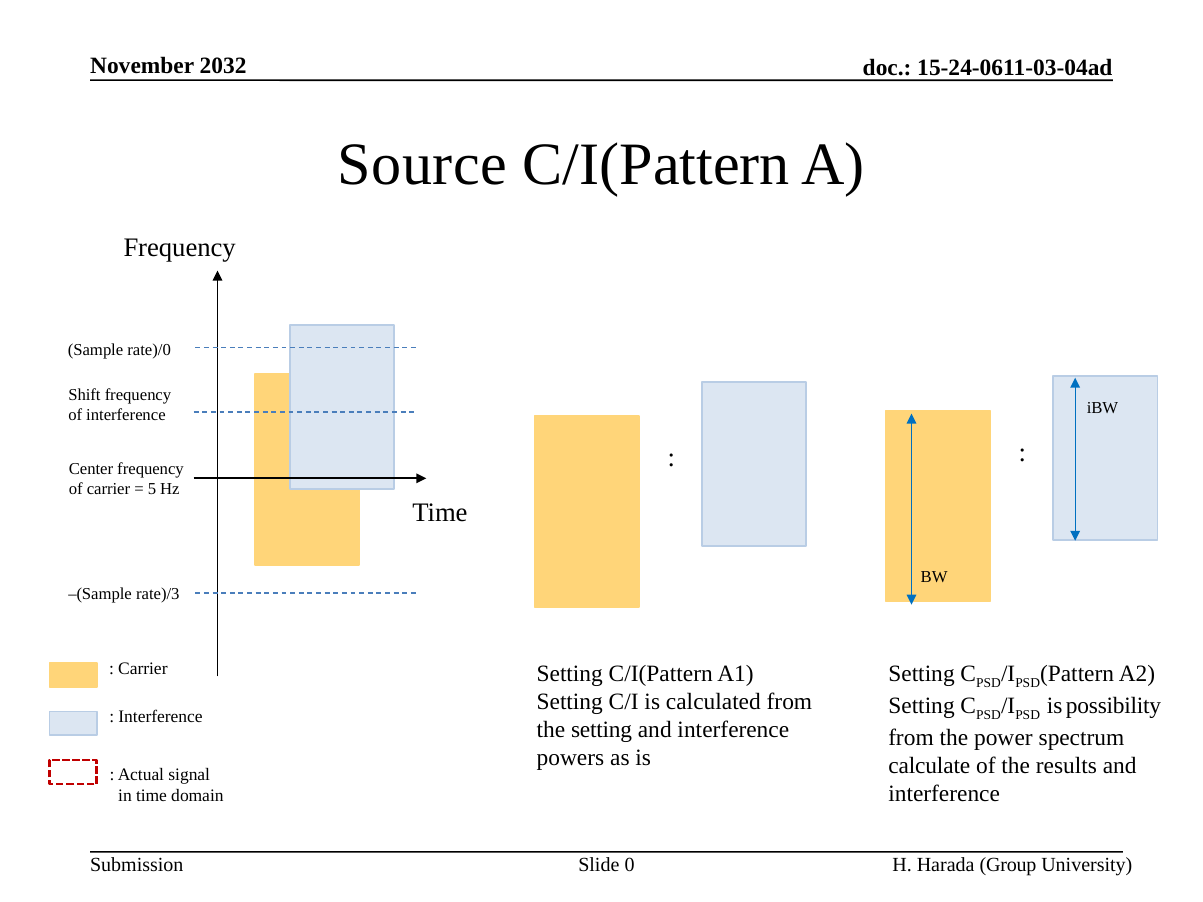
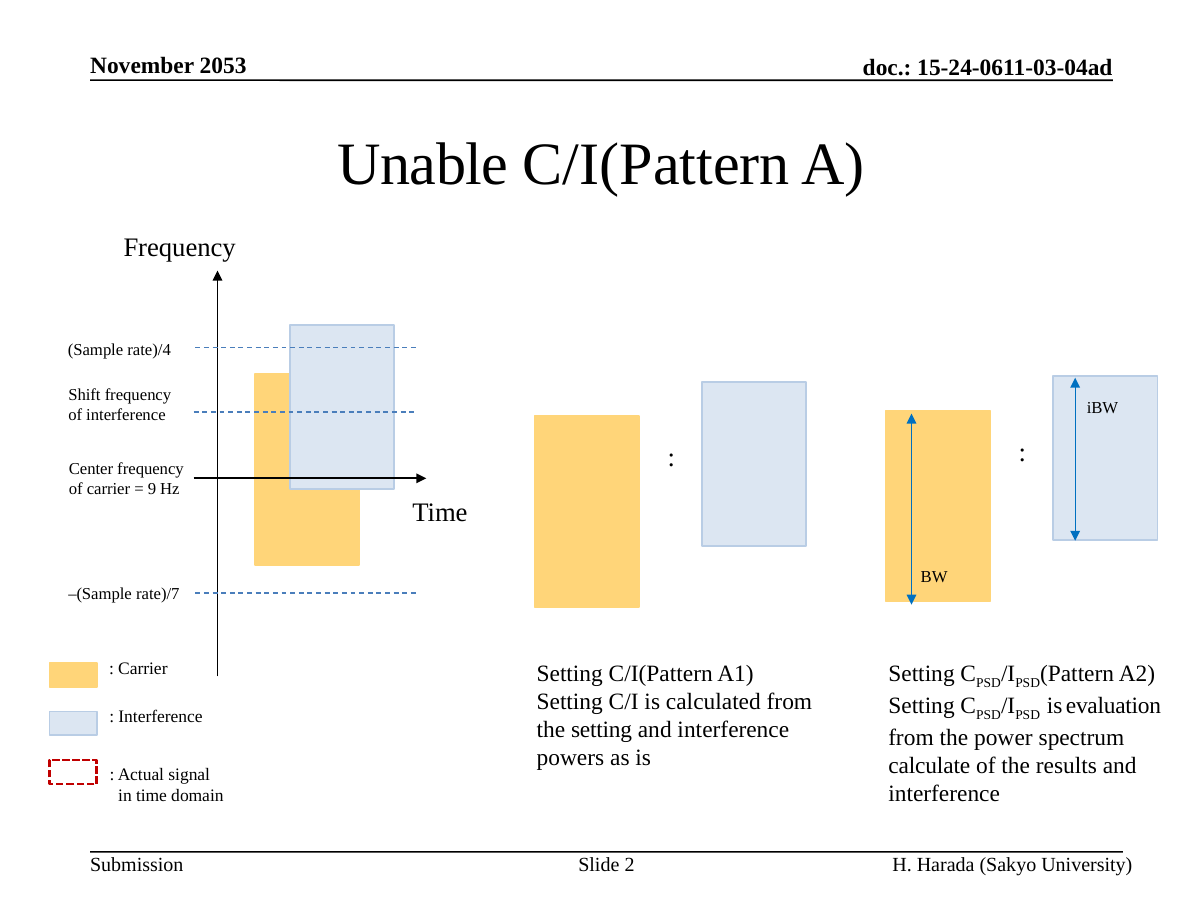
2032: 2032 -> 2053 (223, 66)
Source: Source -> Unable (423, 165)
rate)/0: rate)/0 -> rate)/4 (149, 350)
5: 5 -> 9 (152, 489)
rate)/3: rate)/3 -> rate)/7 (158, 594)
possibility: possibility -> evaluation (1114, 706)
Group: Group -> Sakyo (1008, 865)
0: 0 -> 2 (630, 865)
